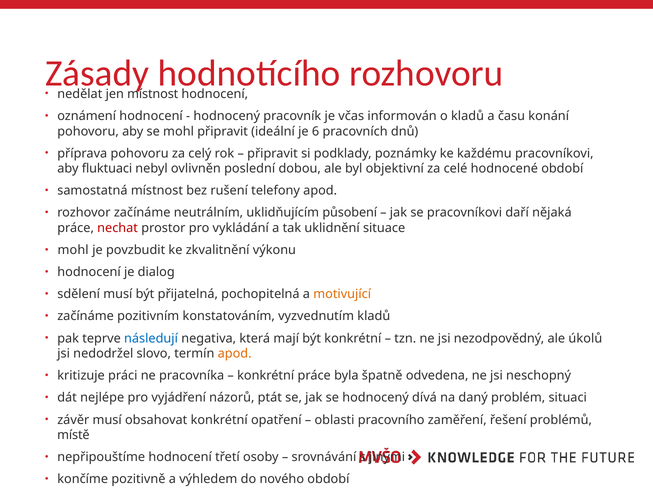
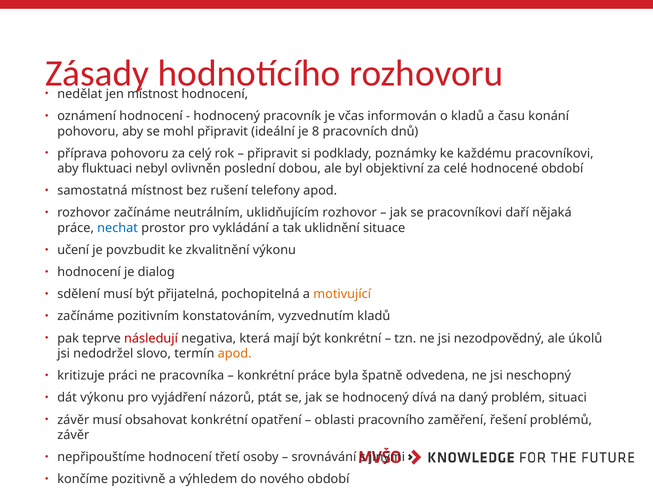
6: 6 -> 8 (316, 131)
uklidňujícím působení: působení -> rozhovor (350, 213)
nechat colour: red -> blue (118, 228)
mohl: mohl -> učení (73, 250)
následují colour: blue -> red (151, 338)
dát nejlépe: nejlépe -> výkonu (102, 398)
místě: místě -> závěr (73, 435)
